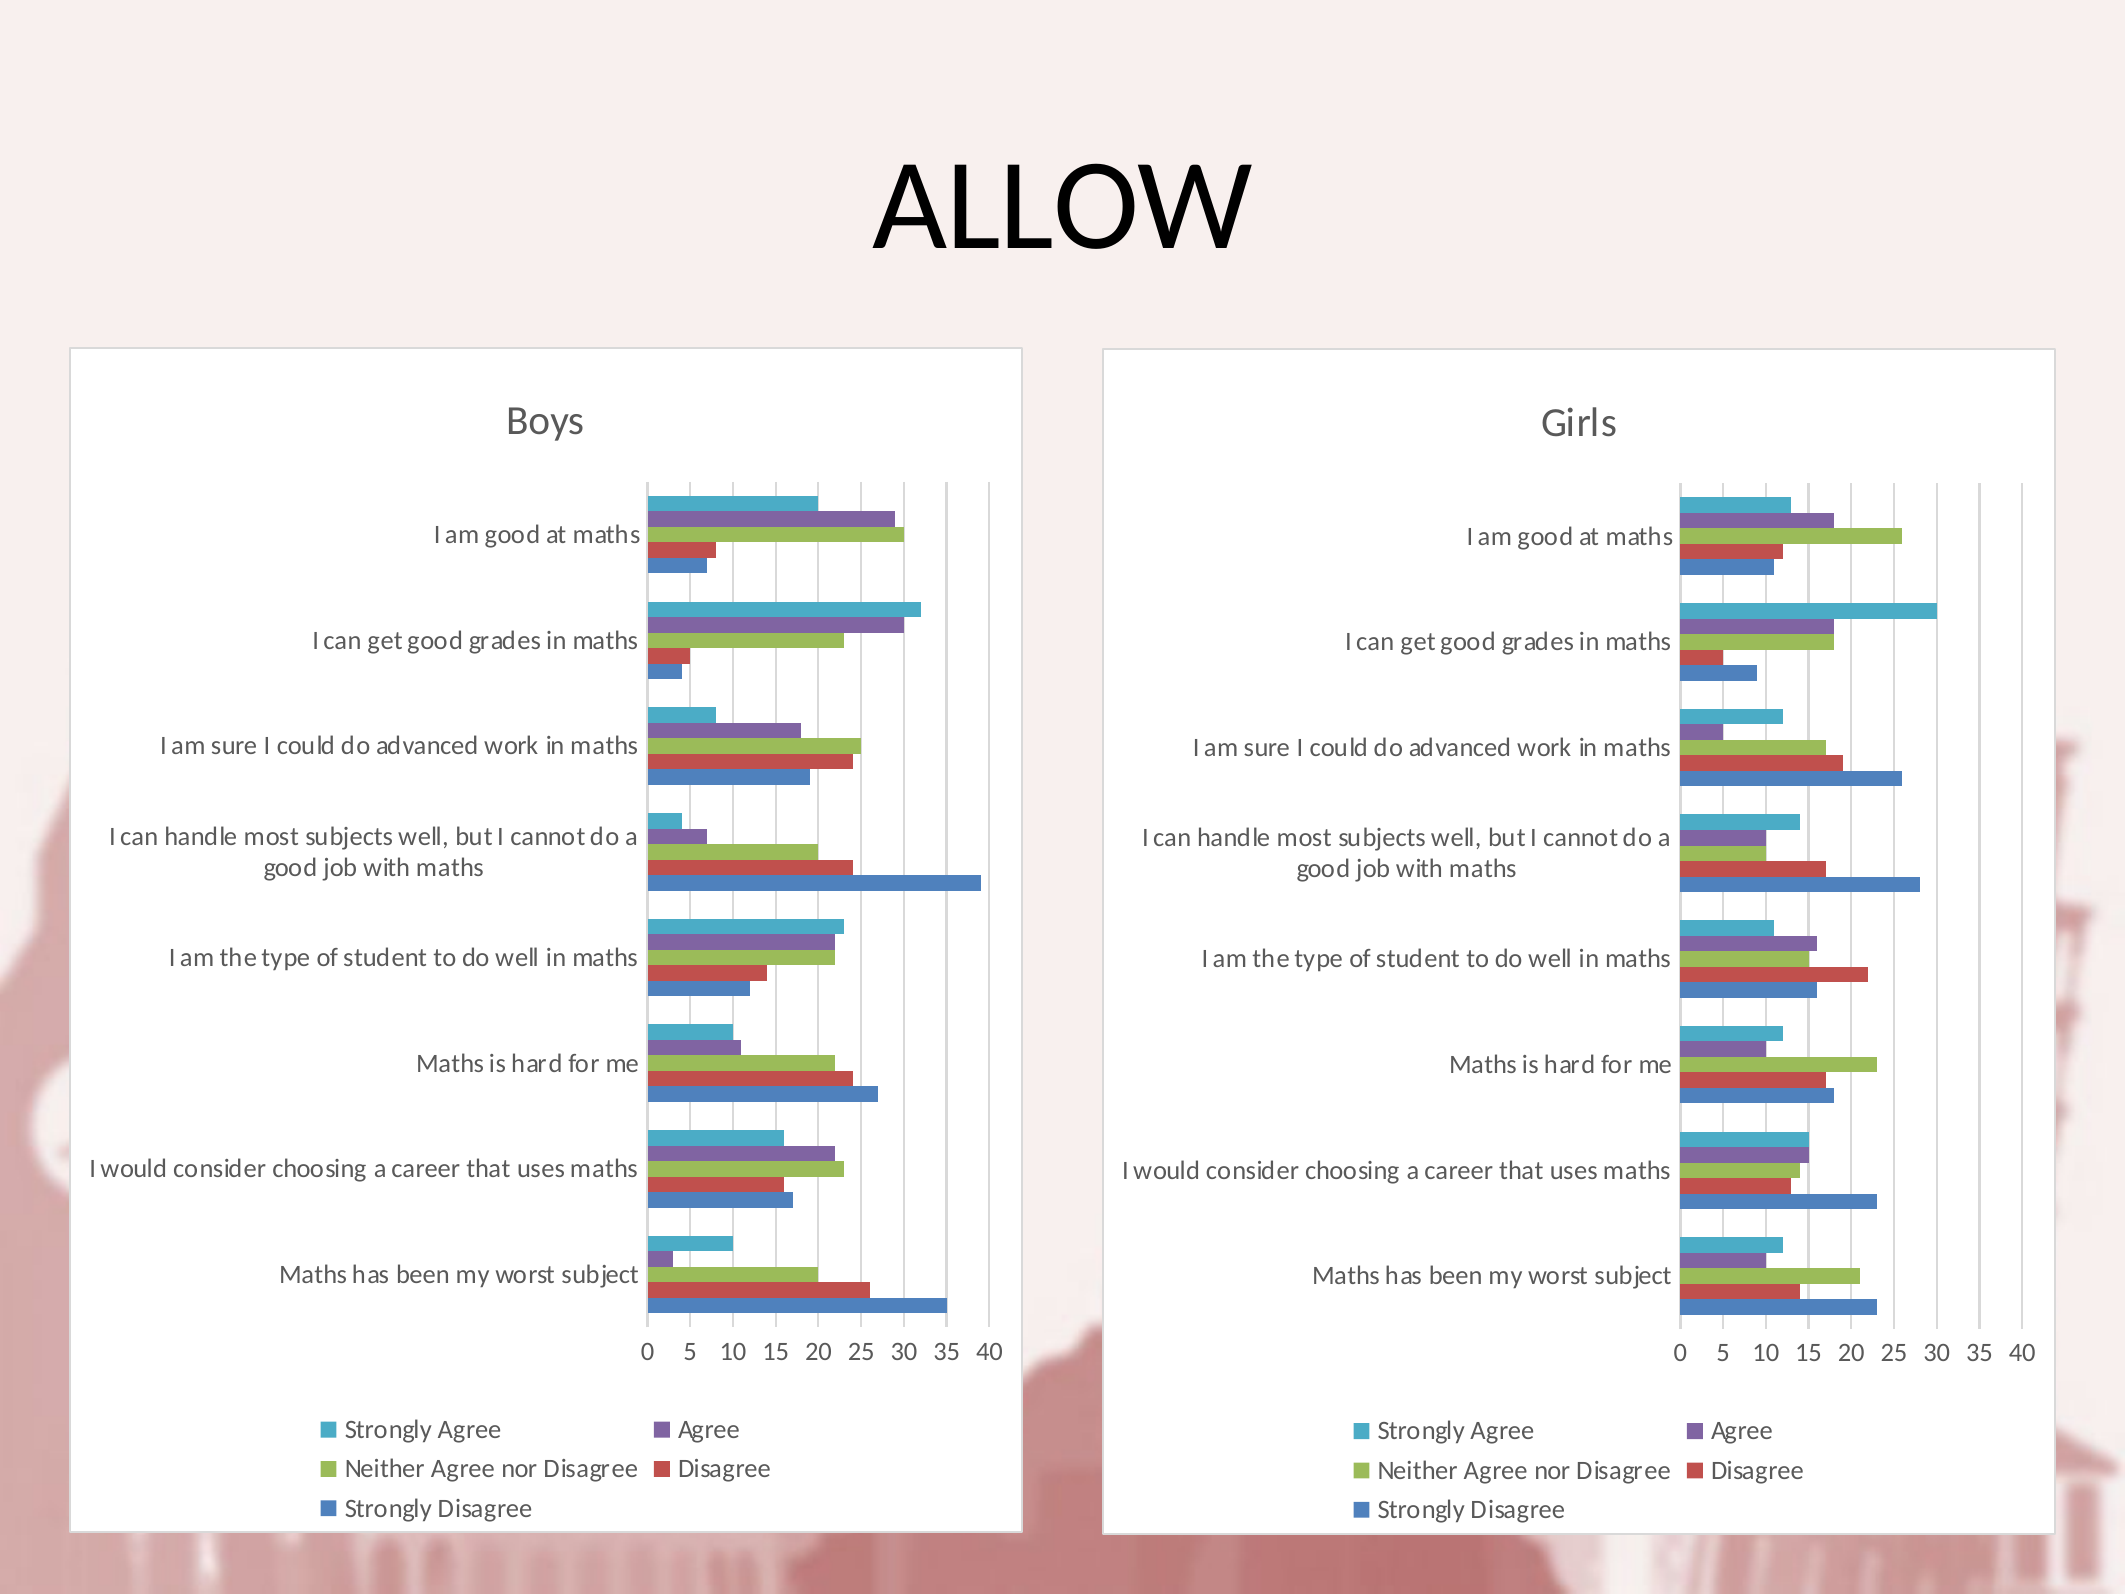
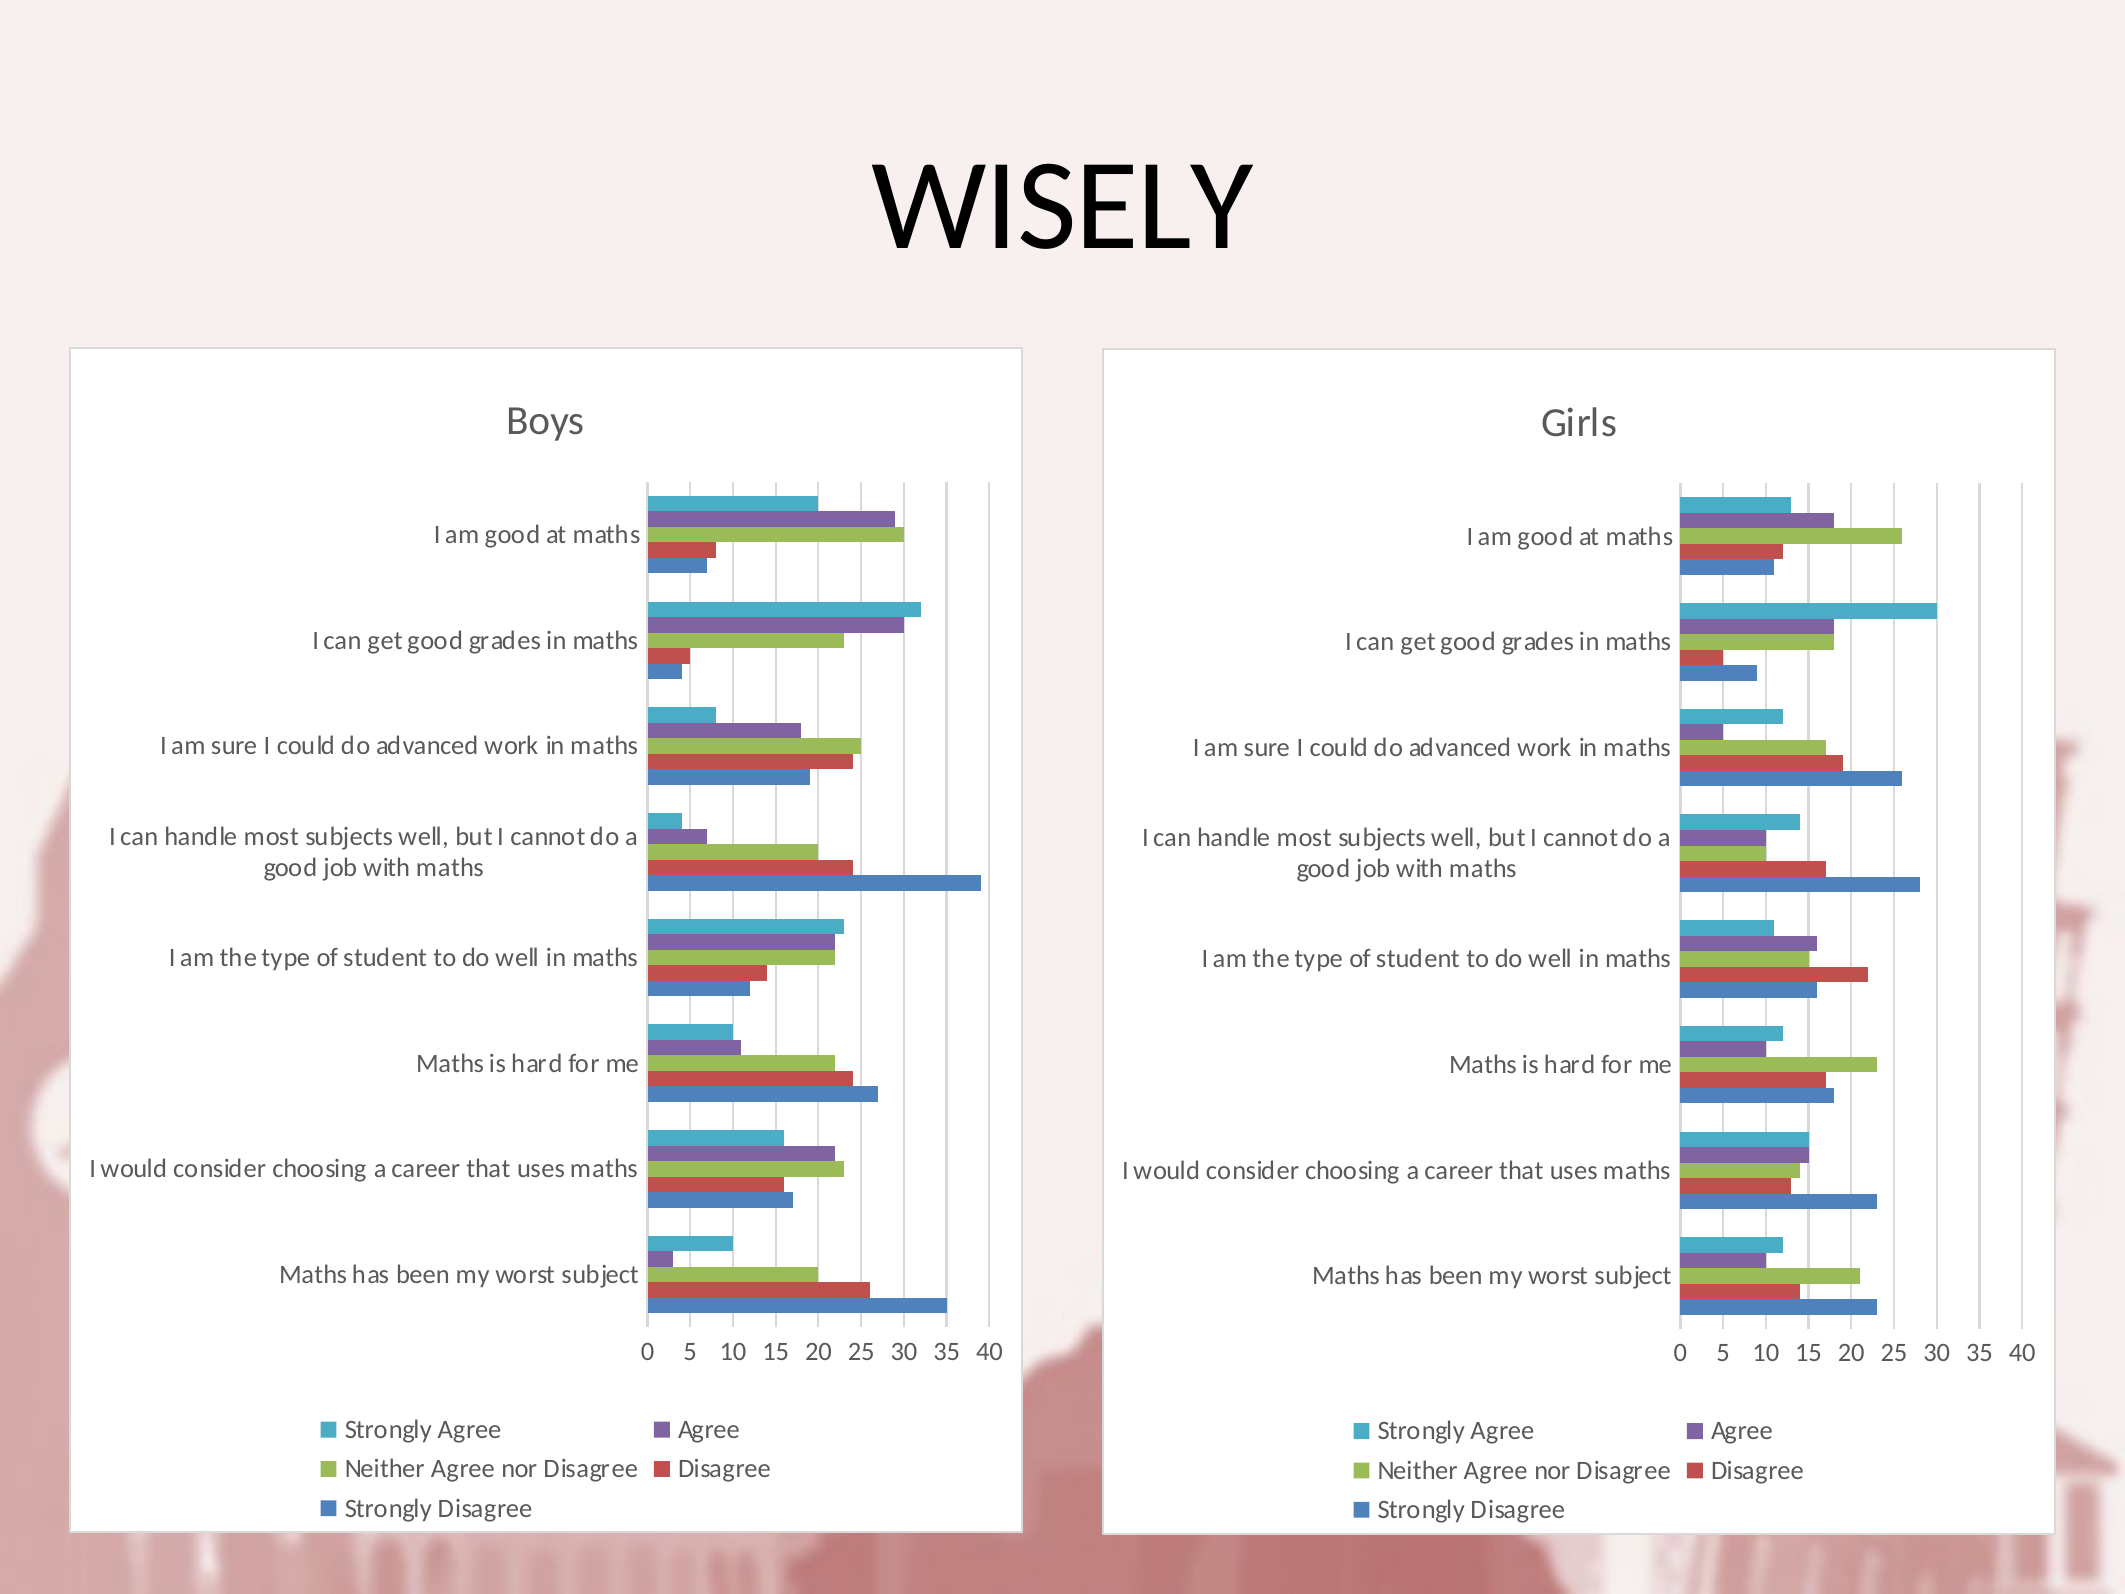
ALLOW: ALLOW -> WISELY (1063, 206)
